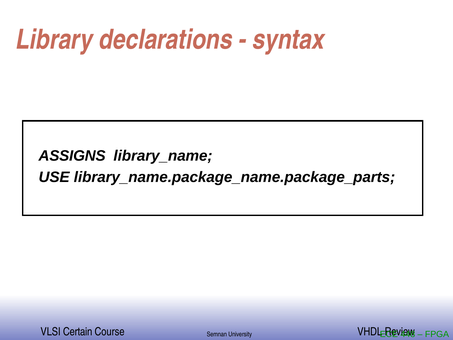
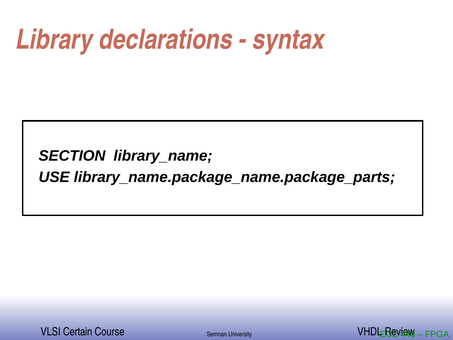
ASSIGNS: ASSIGNS -> SECTION (72, 156)
